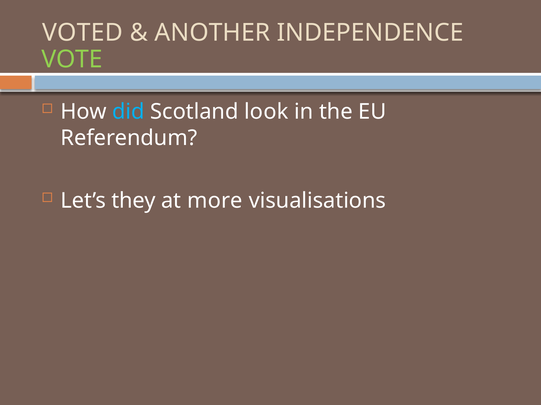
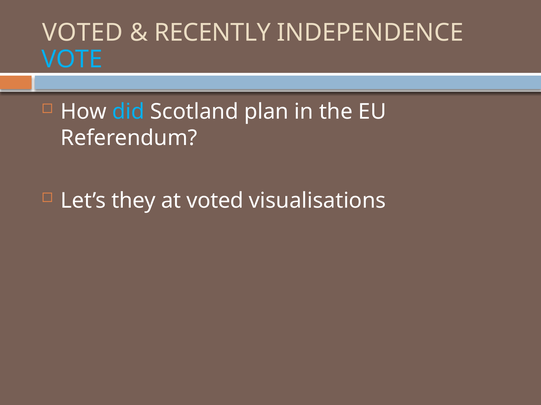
ANOTHER: ANOTHER -> RECENTLY (213, 33)
VOTE colour: light green -> light blue (72, 60)
look: look -> plan (266, 112)
at more: more -> voted (215, 201)
